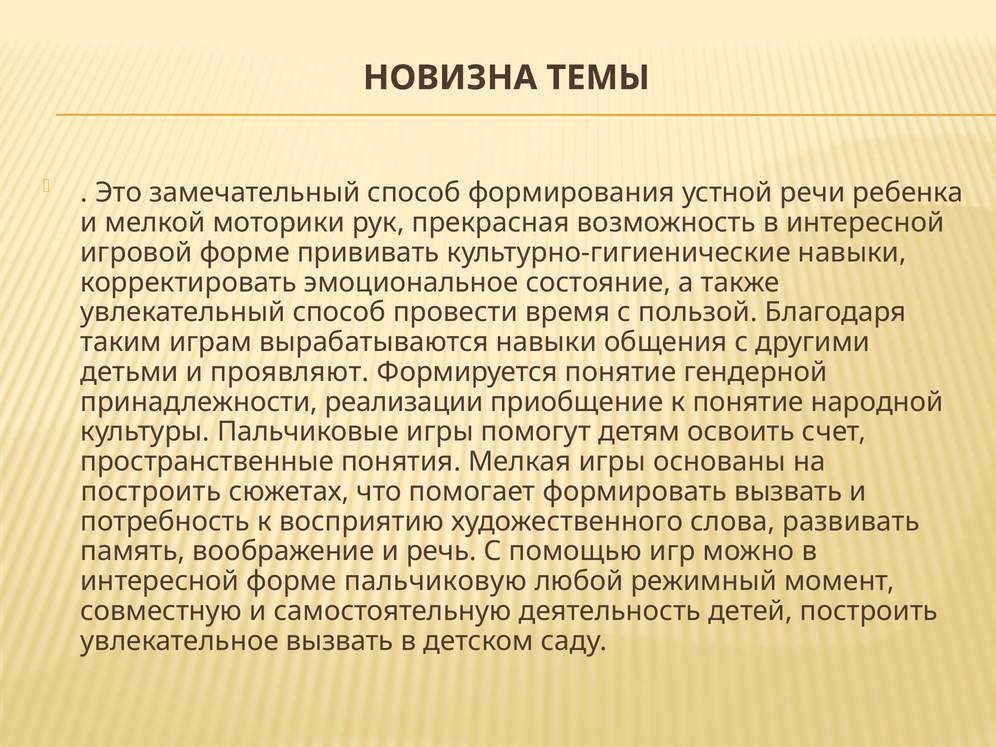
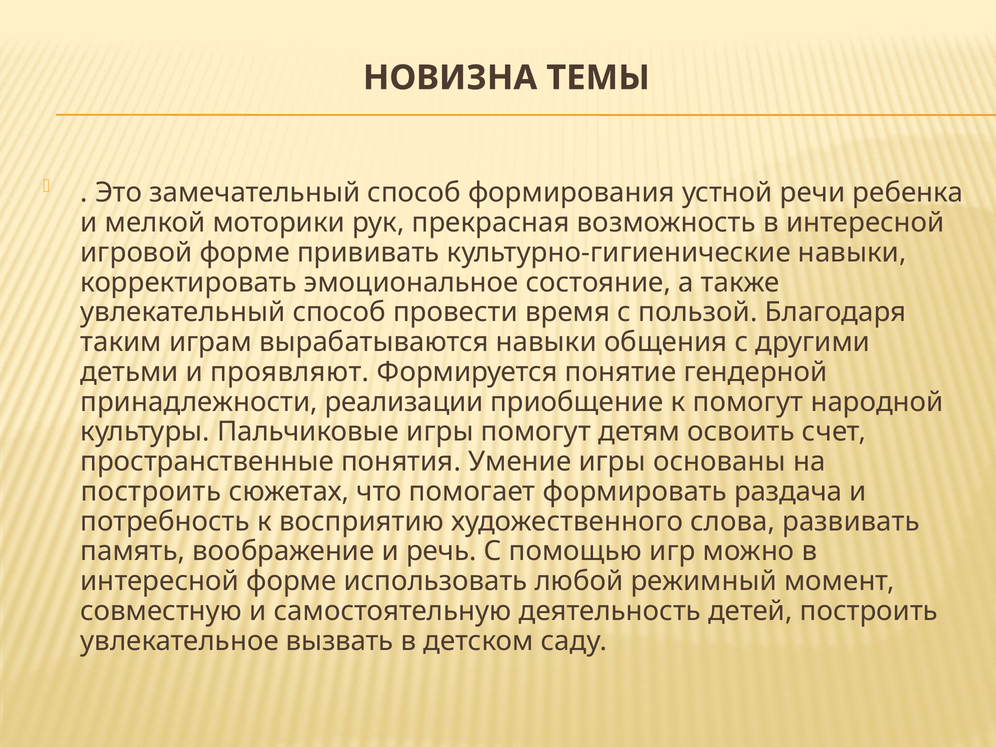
к понятие: понятие -> помогут (748, 402)
Мелкая: Мелкая -> Умение (520, 462)
формировать вызвать: вызвать -> раздача (788, 492)
пальчиковую: пальчиковую -> использовать (436, 581)
